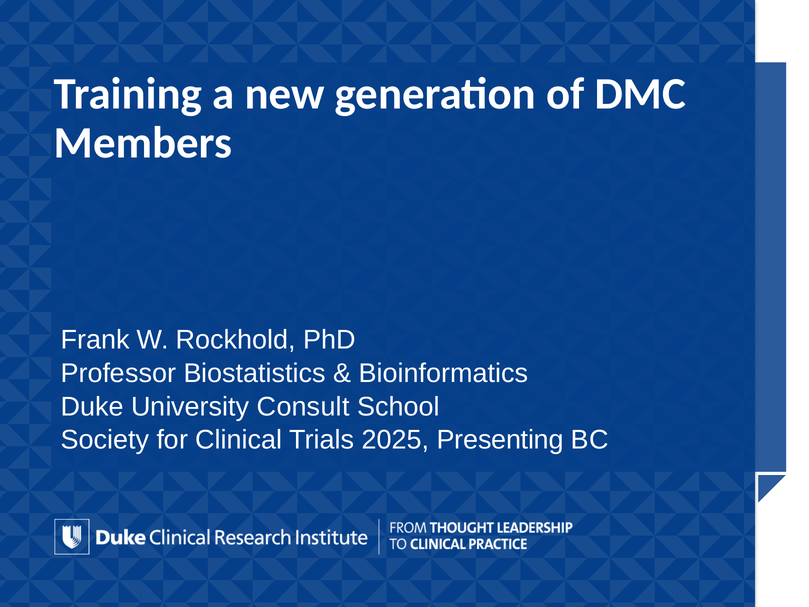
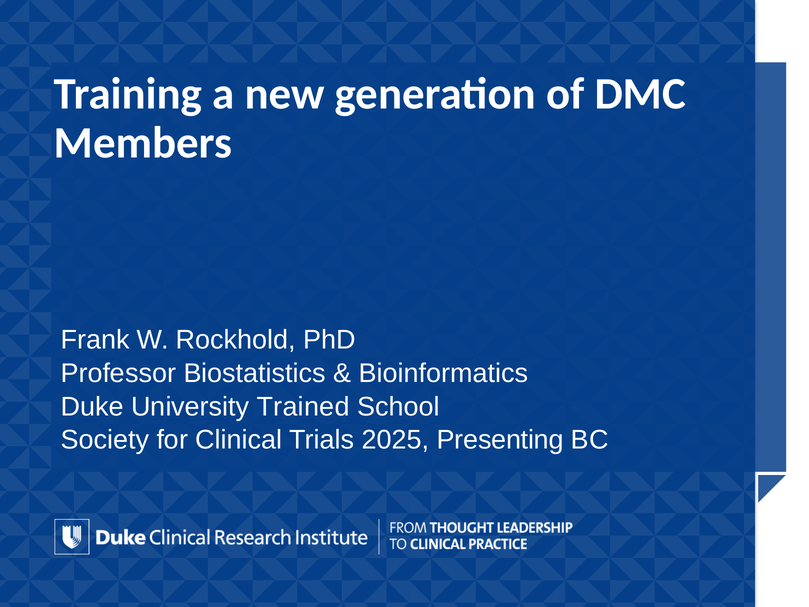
Consult: Consult -> Trained (303, 407)
